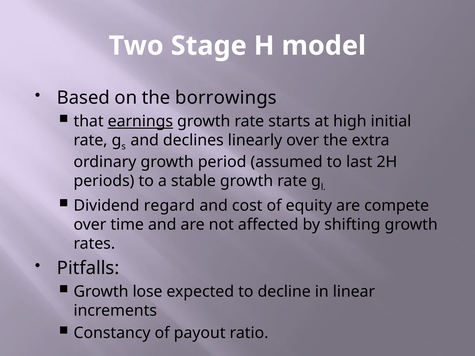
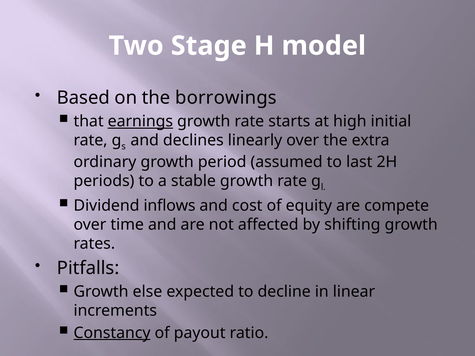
regard: regard -> inflows (170, 206)
lose: lose -> else (147, 292)
Constancy underline: none -> present (112, 333)
